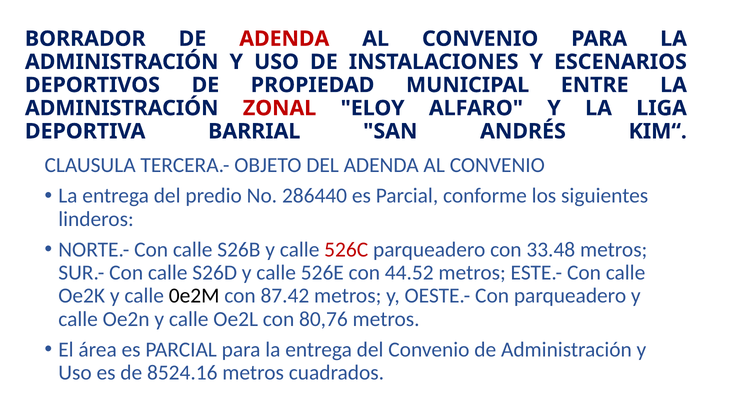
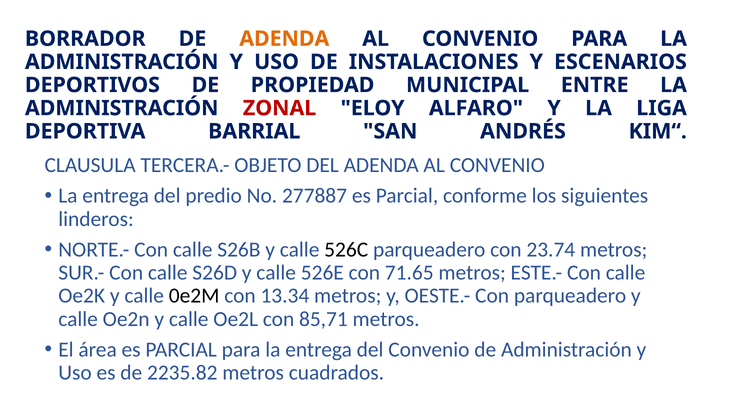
ADENDA colour: red -> orange (284, 39)
286440: 286440 -> 277887 (315, 196)
526C colour: red -> black (346, 250)
33.48: 33.48 -> 23.74 (551, 250)
44.52: 44.52 -> 71.65 (409, 273)
87.42: 87.42 -> 13.34 (285, 296)
80,76: 80,76 -> 85,71 (323, 319)
8524.16: 8524.16 -> 2235.82 (182, 373)
